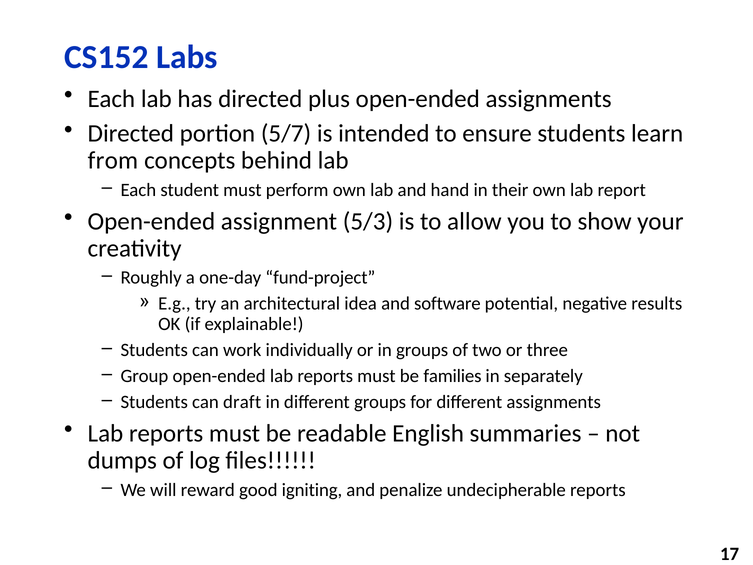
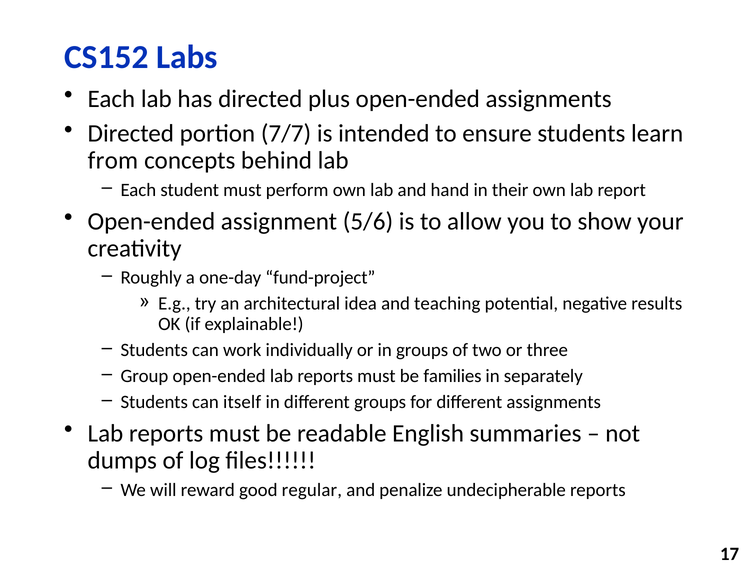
5/7: 5/7 -> 7/7 (286, 133)
5/3: 5/3 -> 5/6 (368, 221)
software: software -> teaching (447, 304)
draft: draft -> itself (242, 402)
igniting: igniting -> regular (312, 490)
